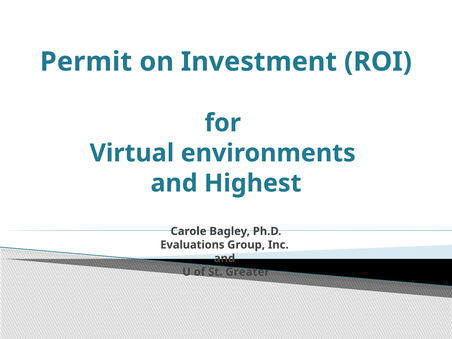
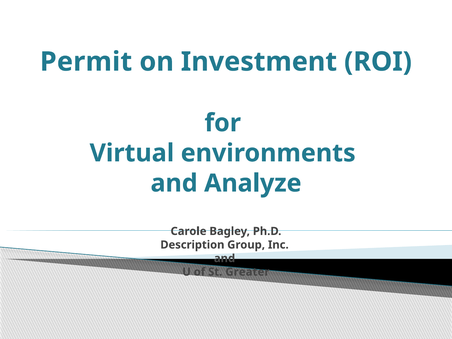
Highest: Highest -> Analyze (253, 183)
Evaluations: Evaluations -> Description (192, 245)
